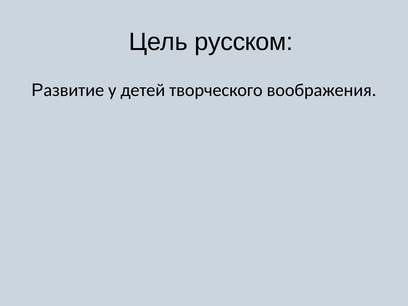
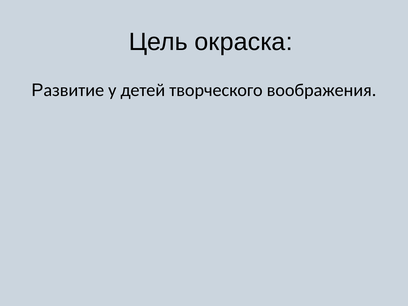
русском: русском -> окраска (244, 42)
